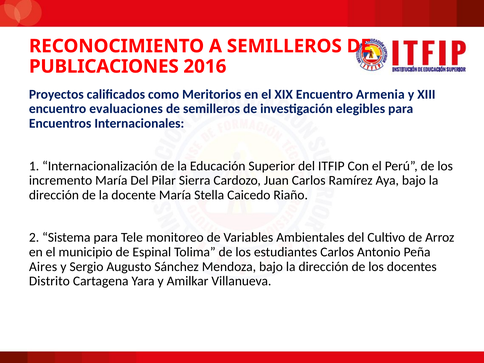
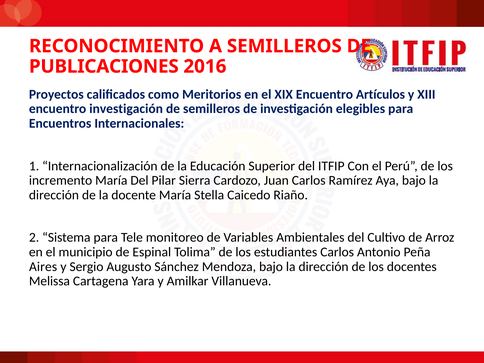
Armenia: Armenia -> Artículos (380, 94)
encuentro evaluaciones: evaluaciones -> investigación (126, 109)
Distrito: Distrito -> Melissa (49, 281)
